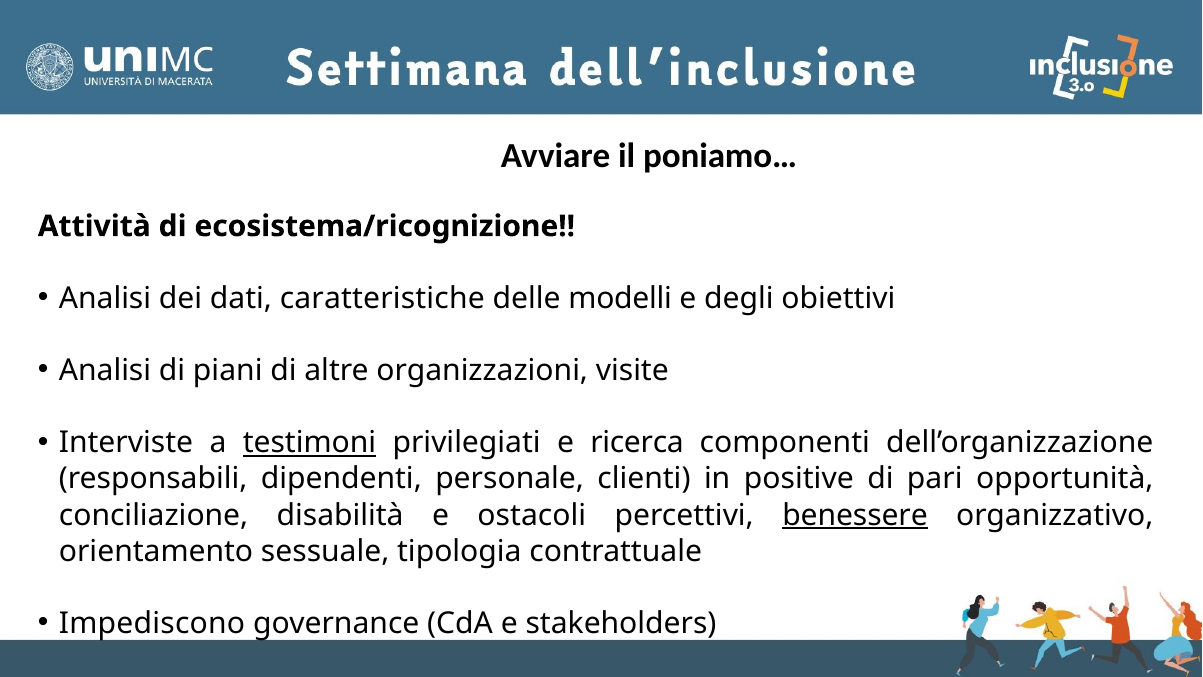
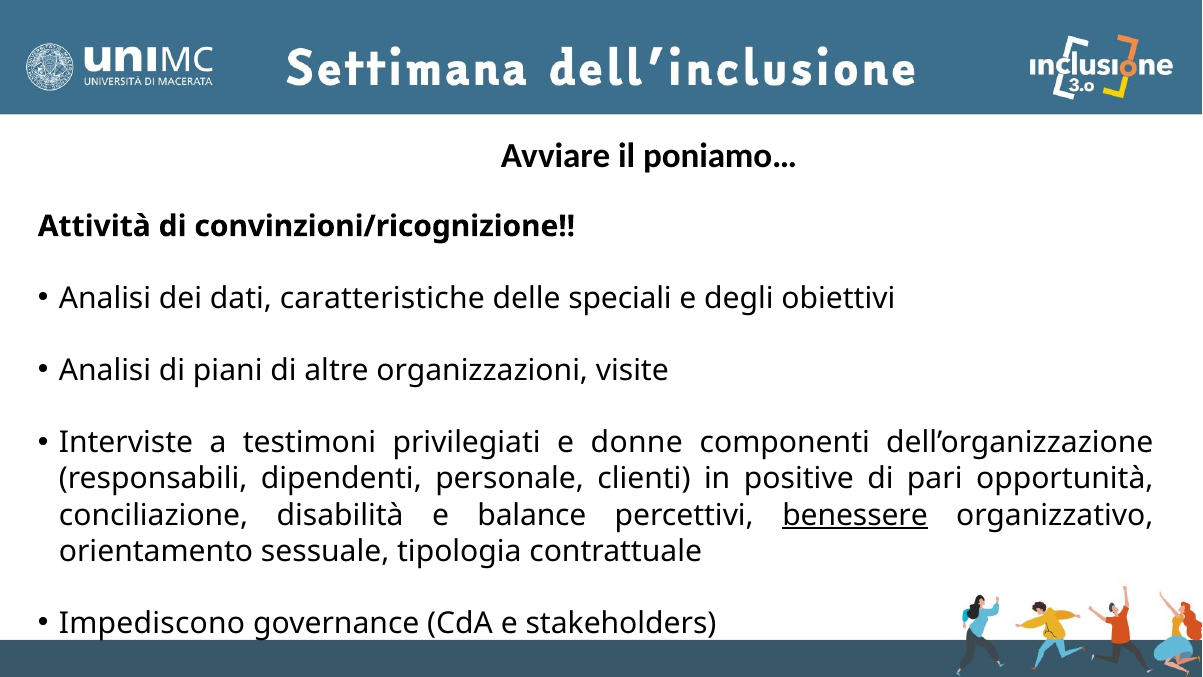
ecosistema/ricognizione: ecosistema/ricognizione -> convinzioni/ricognizione (385, 226)
modelli: modelli -> speciali (620, 298)
testimoni underline: present -> none (310, 443)
ricerca: ricerca -> donne (637, 443)
ostacoli: ostacoli -> balance (532, 515)
